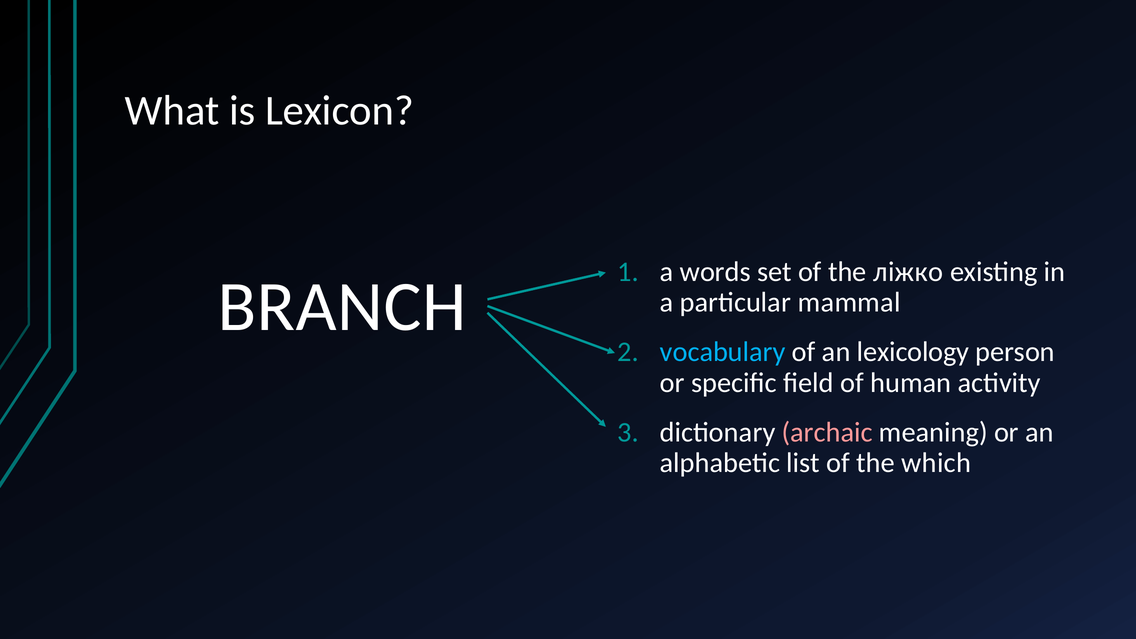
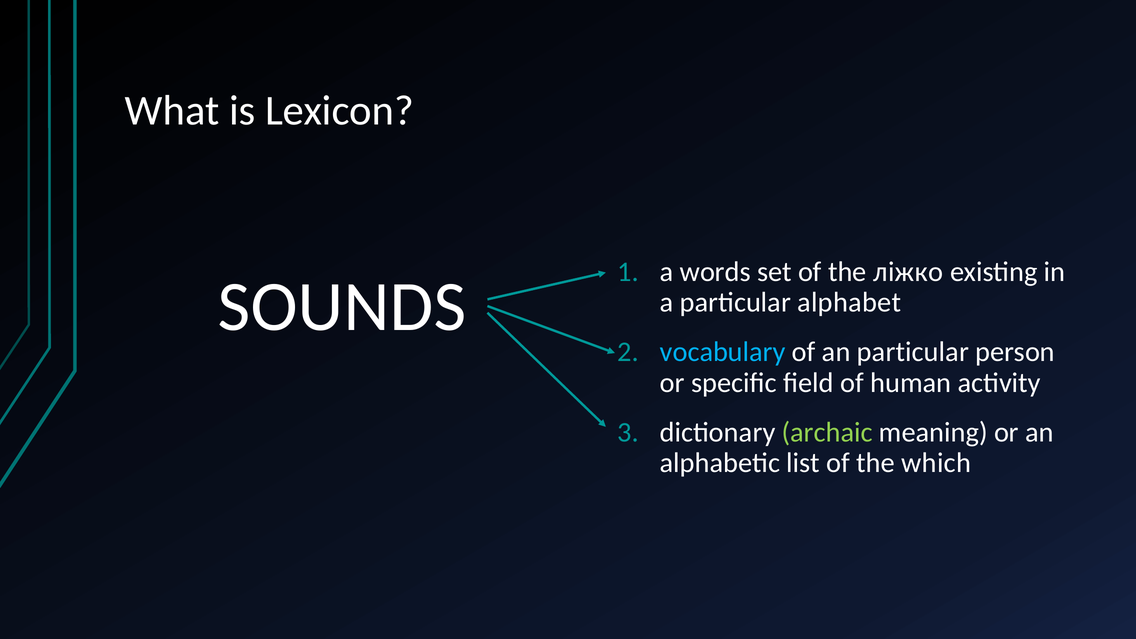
BRANCH: BRANCH -> SOUNDS (342, 307)
mammal: mammal -> alphabet (849, 302)
an lexicology: lexicology -> particular (913, 352)
archaic colour: pink -> light green (827, 432)
